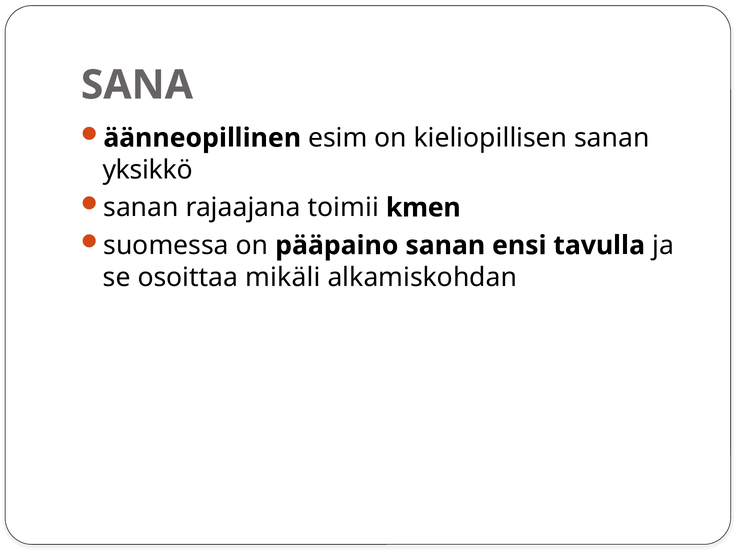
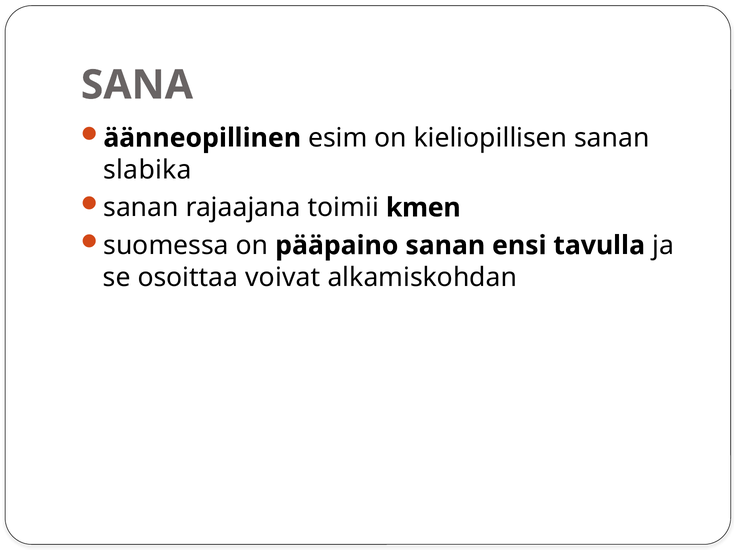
yksikkö: yksikkö -> slabika (148, 170)
mikäli: mikäli -> voivat (283, 277)
